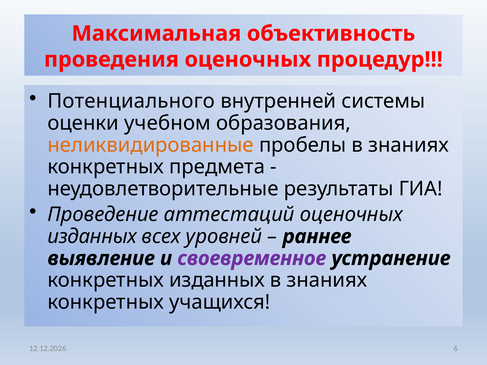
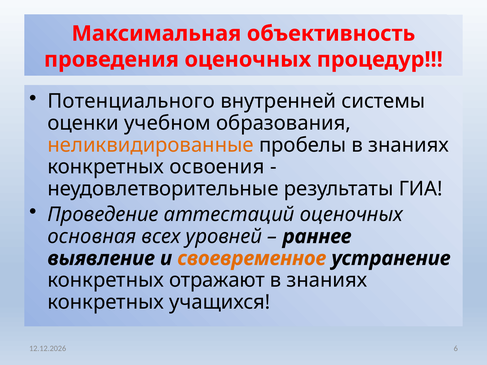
предмета: предмета -> освоения (217, 167)
изданных: изданных -> основная (92, 237)
своевременное colour: purple -> orange (252, 259)
конкретных изданных: изданных -> отражают (217, 280)
